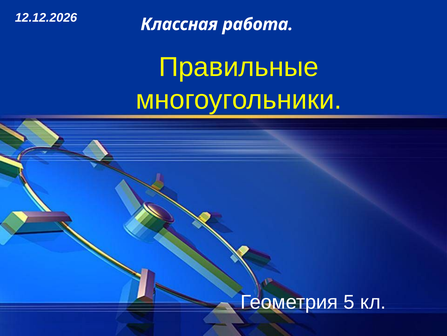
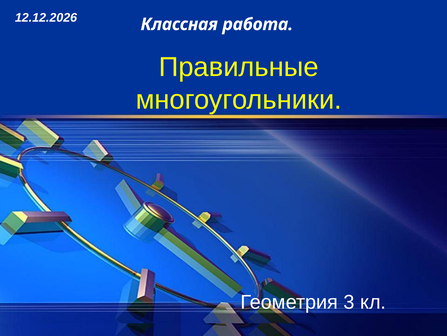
5: 5 -> 3 (349, 302)
